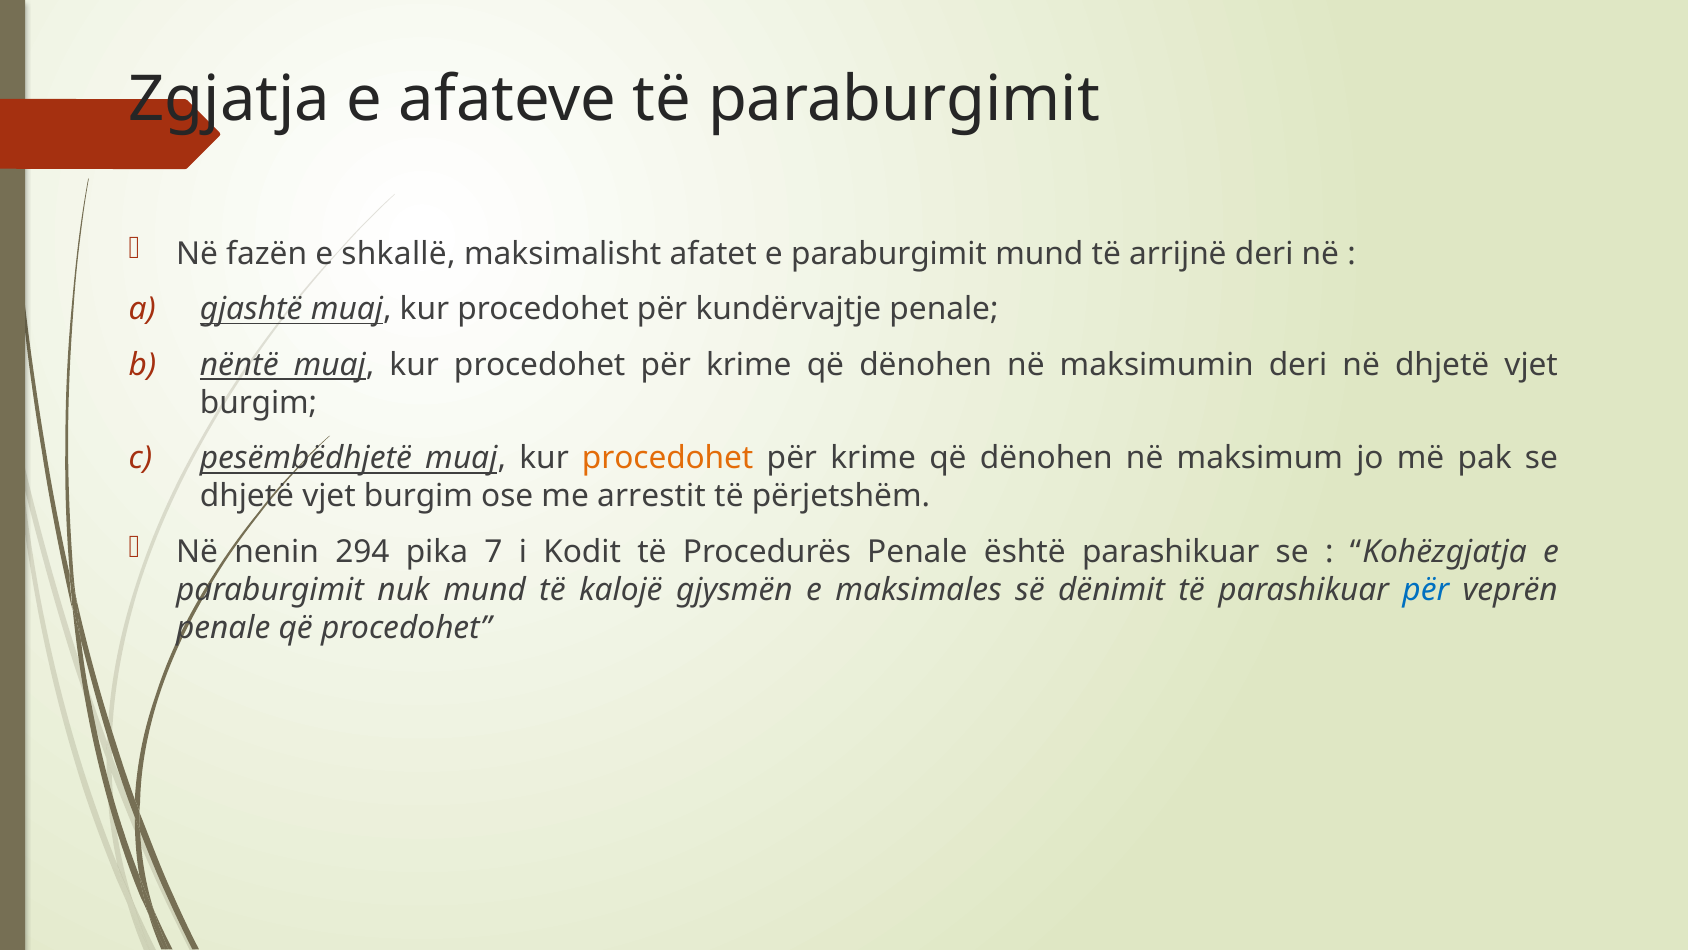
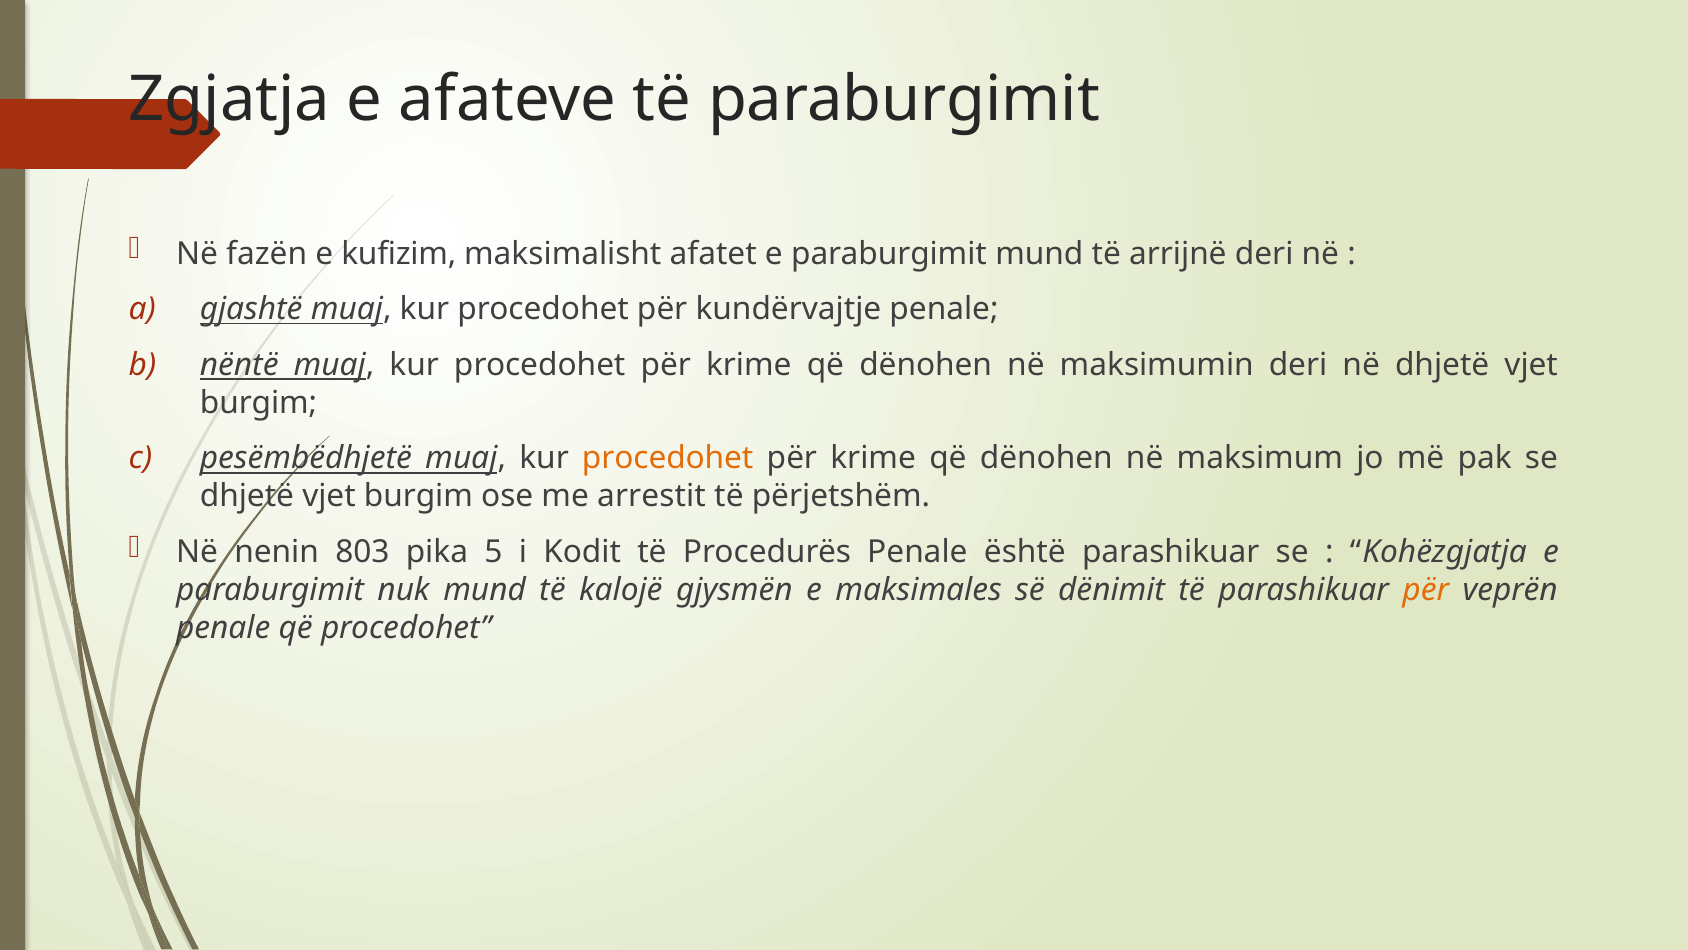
shkallë: shkallë -> kufizim (399, 253)
294: 294 -> 803 (362, 552)
7: 7 -> 5 (493, 552)
për colour: blue -> orange (1426, 590)
